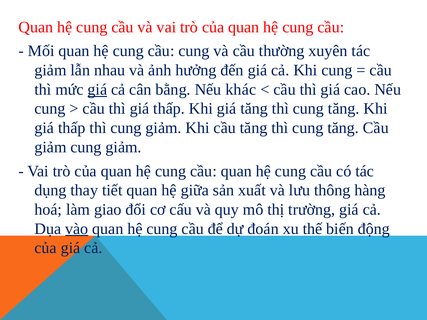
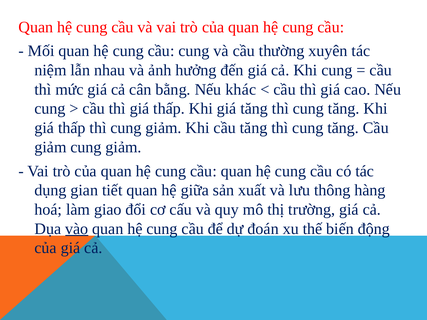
giảm: giảm -> niệm (51, 70)
giá underline: present -> none (97, 90)
thay: thay -> gian (84, 190)
